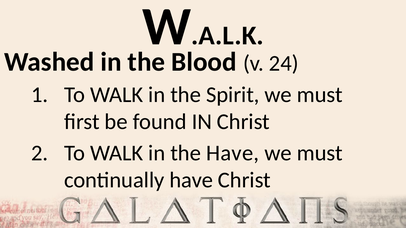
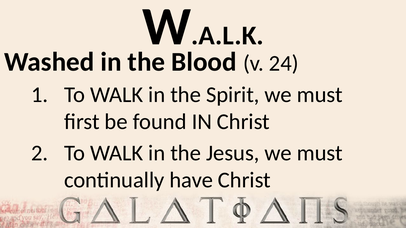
the Have: Have -> Jesus (233, 153)
